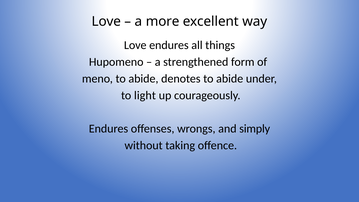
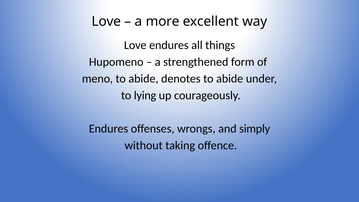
light: light -> lying (145, 95)
